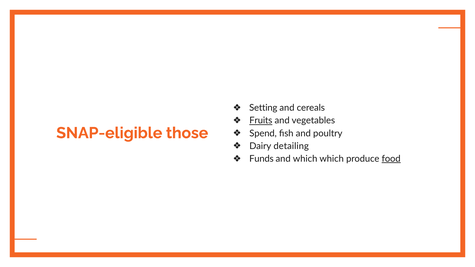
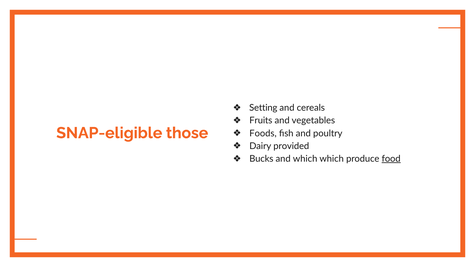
Fruits underline: present -> none (261, 121)
Spend: Spend -> Foods (263, 133)
detailing: detailing -> provided (291, 146)
Funds: Funds -> Bucks (261, 159)
